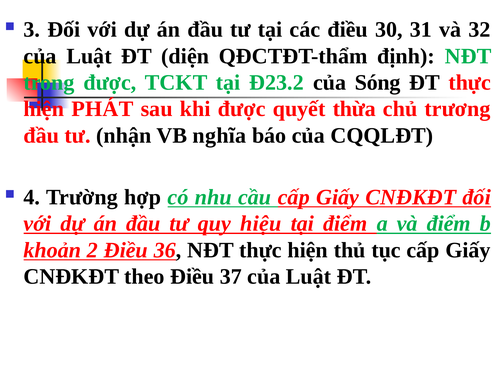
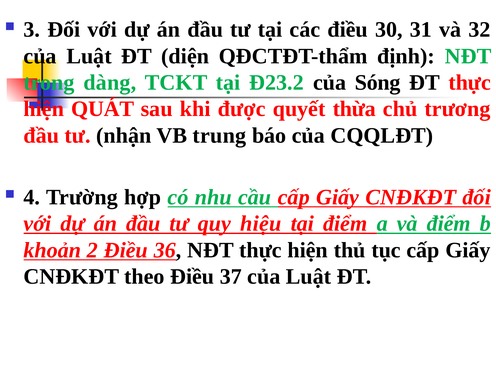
trong được: được -> dàng (110, 83)
PHÁT: PHÁT -> QUÁT (103, 109)
nghĩa: nghĩa -> trung (219, 135)
